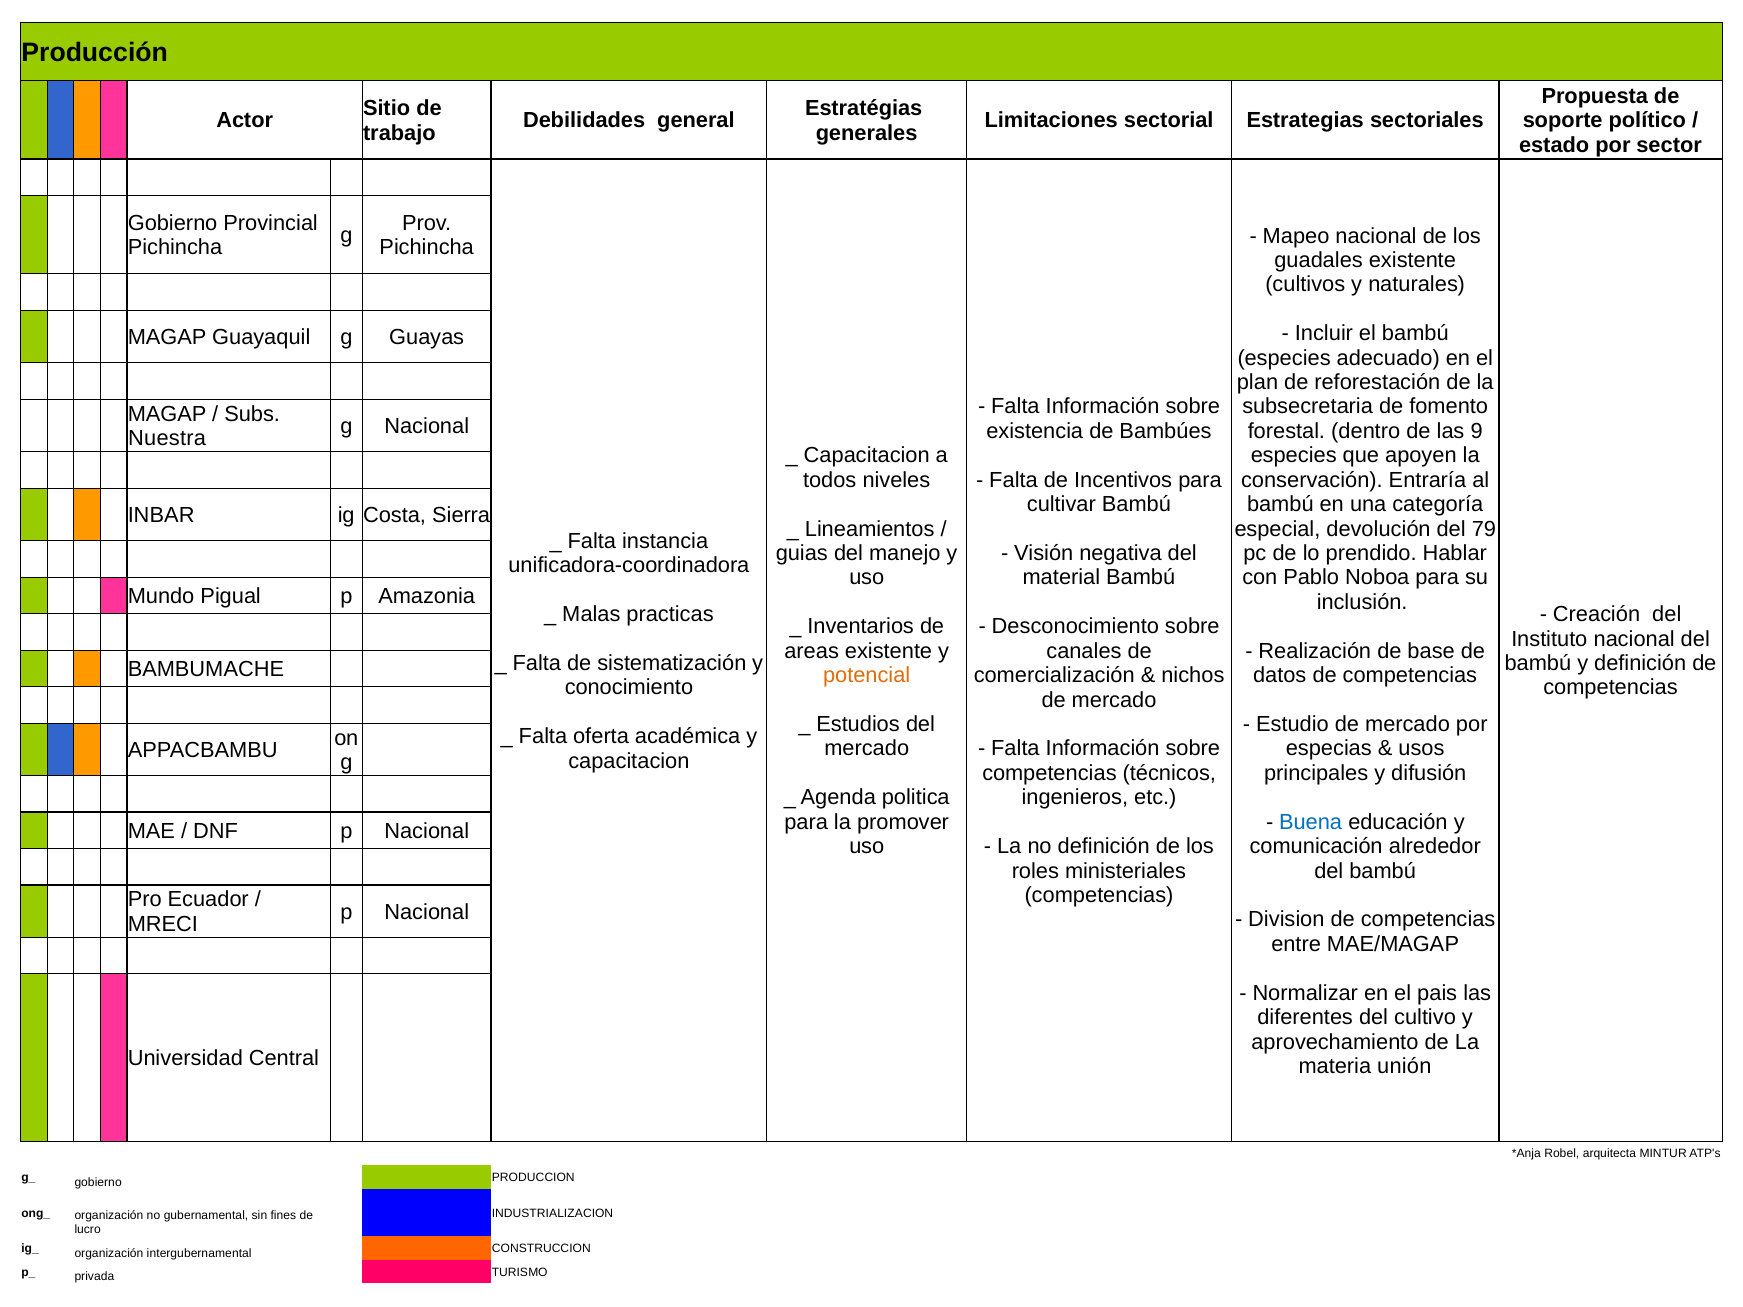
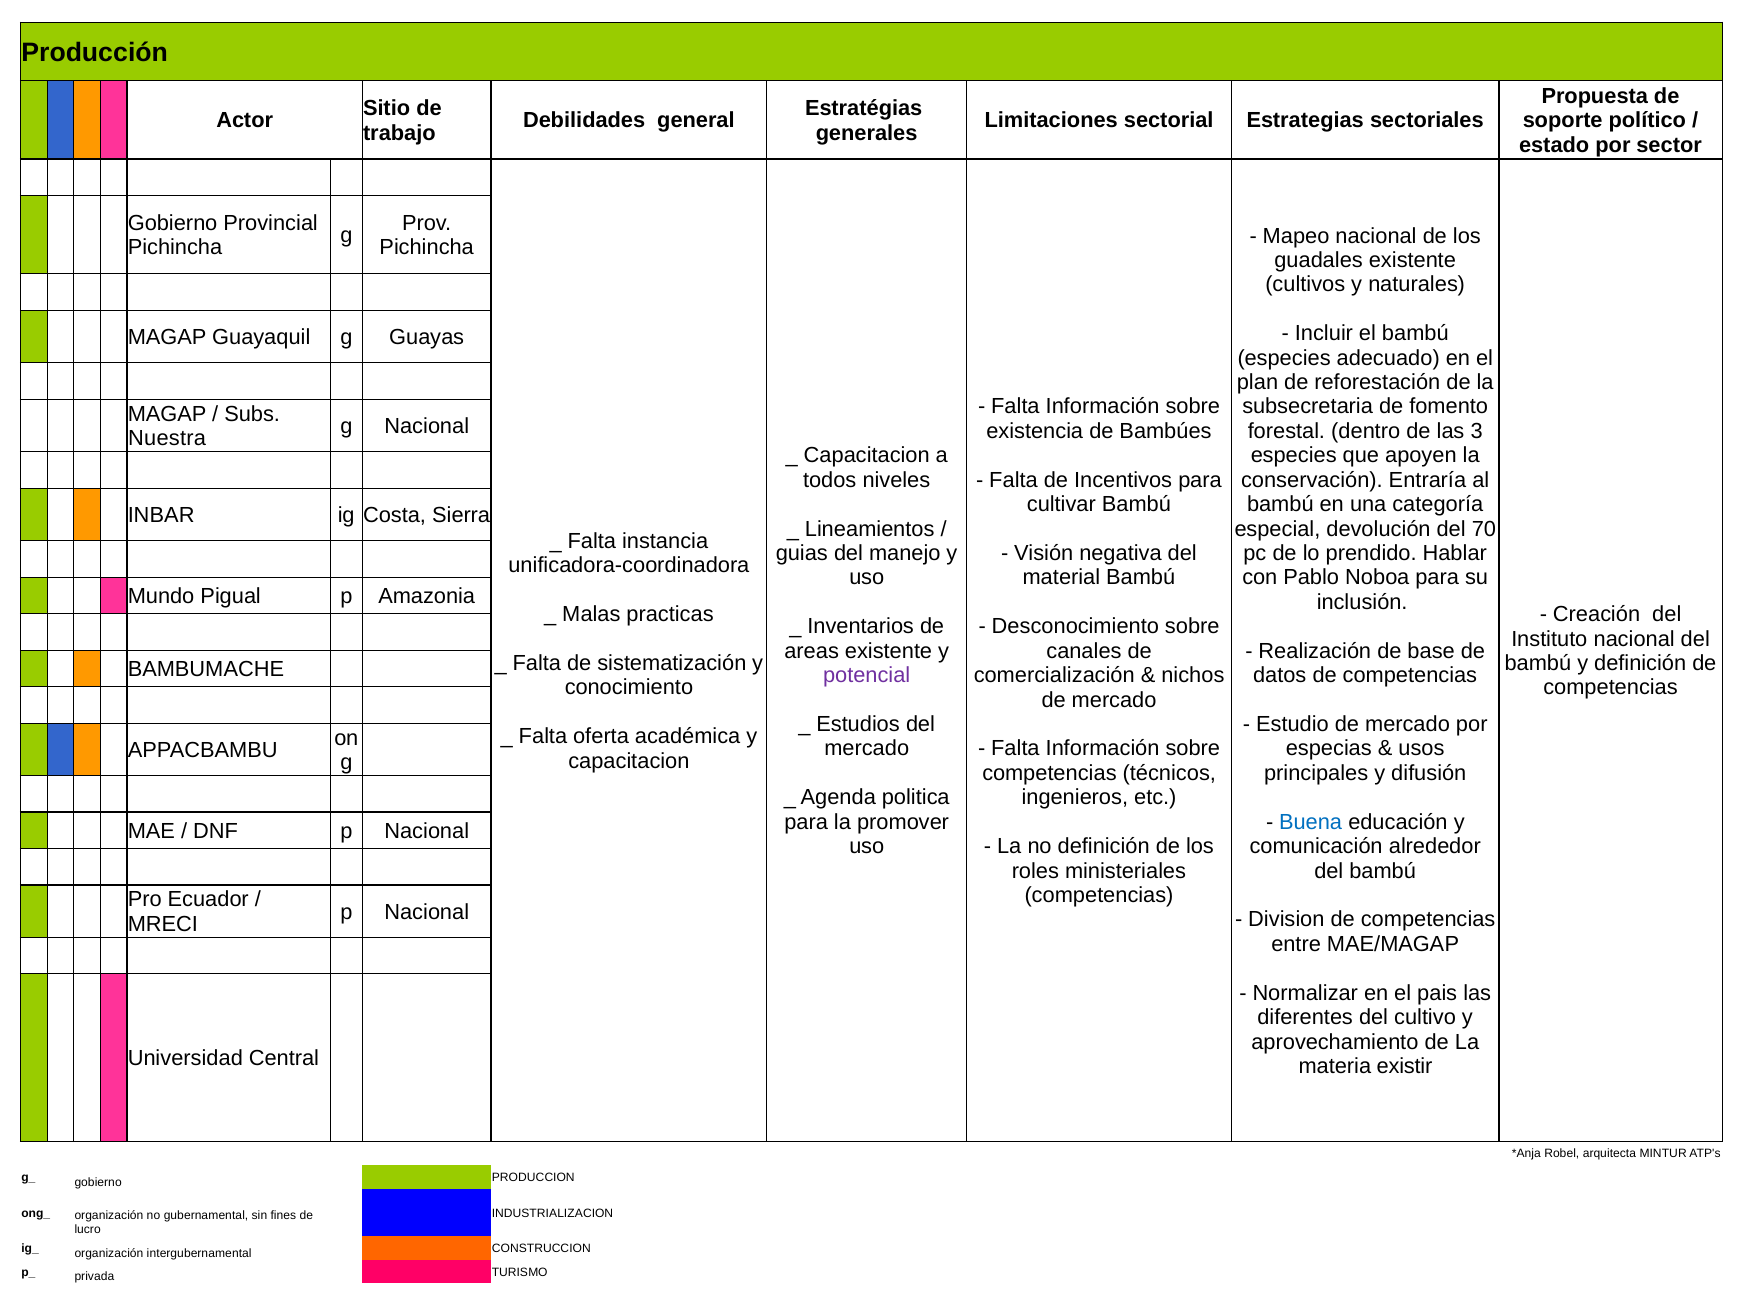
9: 9 -> 3 (1477, 431)
79: 79 -> 70 (1484, 529)
potencial colour: orange -> purple (867, 676)
unión: unión -> existir (1405, 1066)
